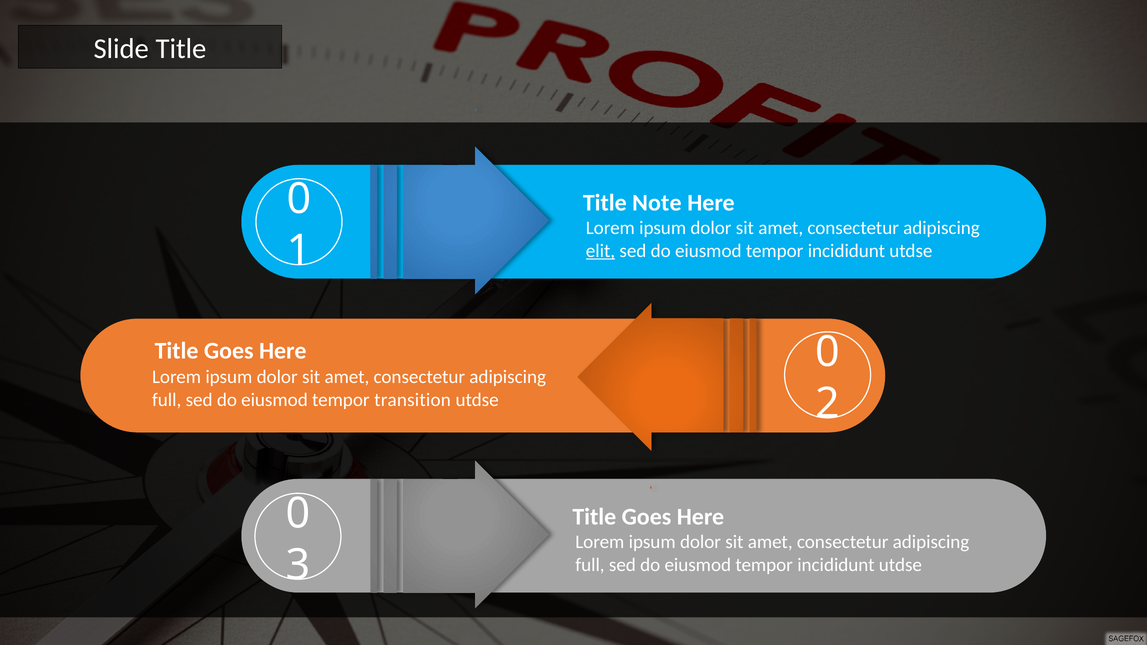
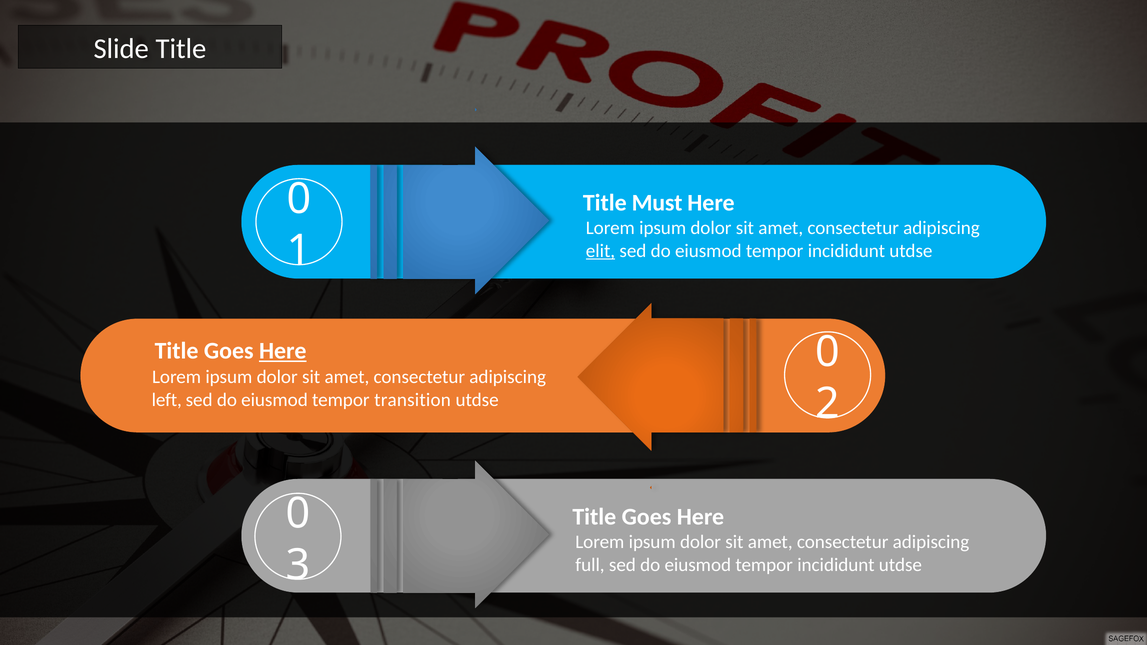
Note: Note -> Must (657, 203)
Here underline: none -> present (283, 351)
full: full -> left (167, 400)
